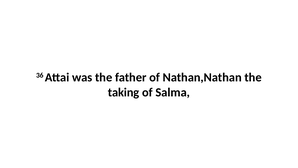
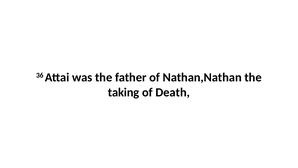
Salma: Salma -> Death (173, 92)
